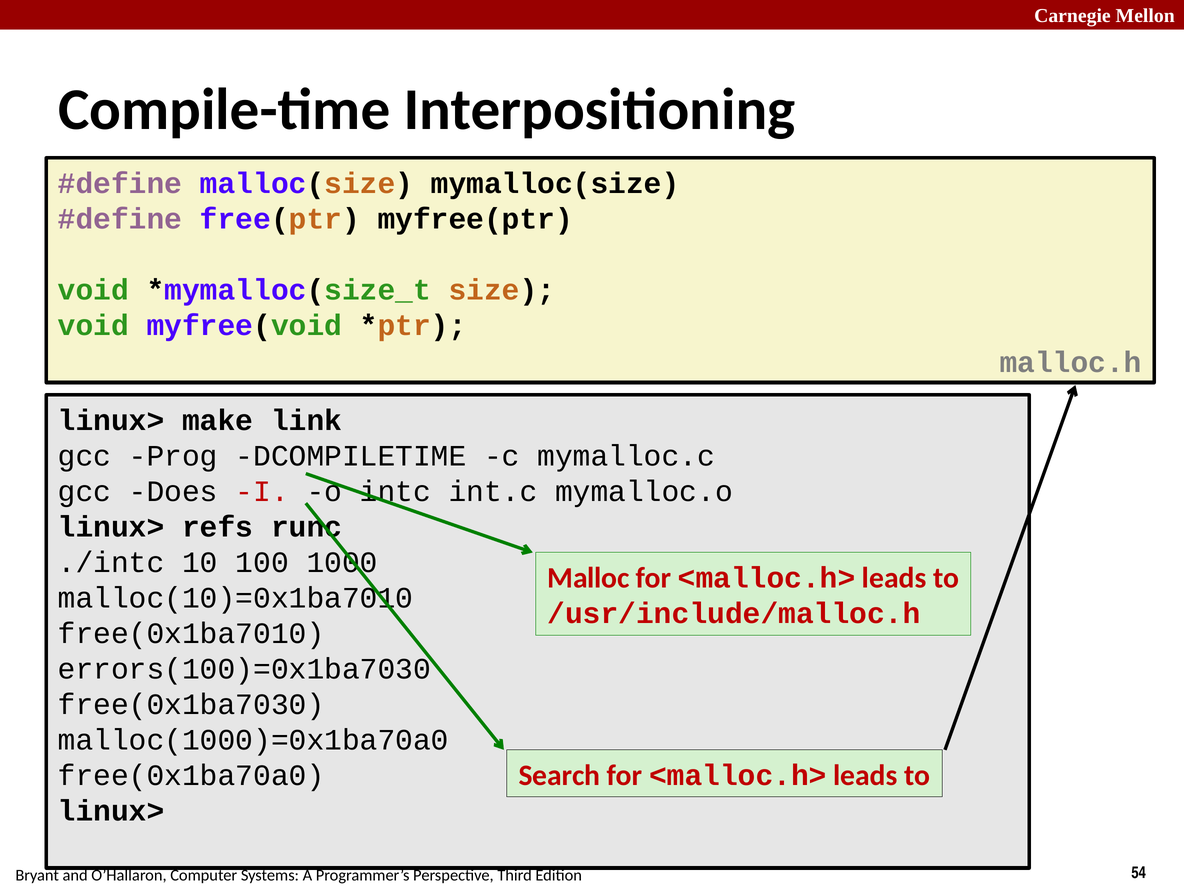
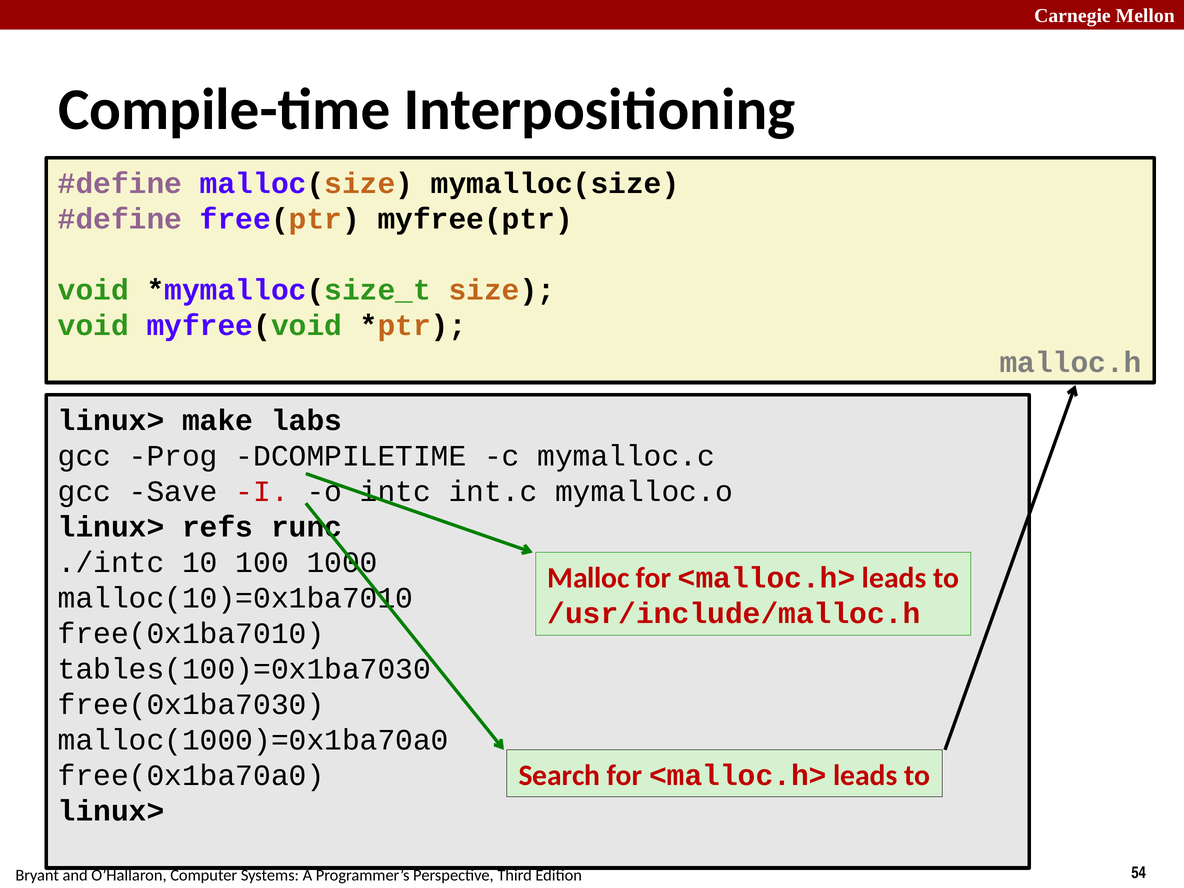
link: link -> labs (307, 420)
Does: Does -> Save (173, 491)
errors(100)=0x1ba7030: errors(100)=0x1ba7030 -> tables(100)=0x1ba7030 (244, 669)
